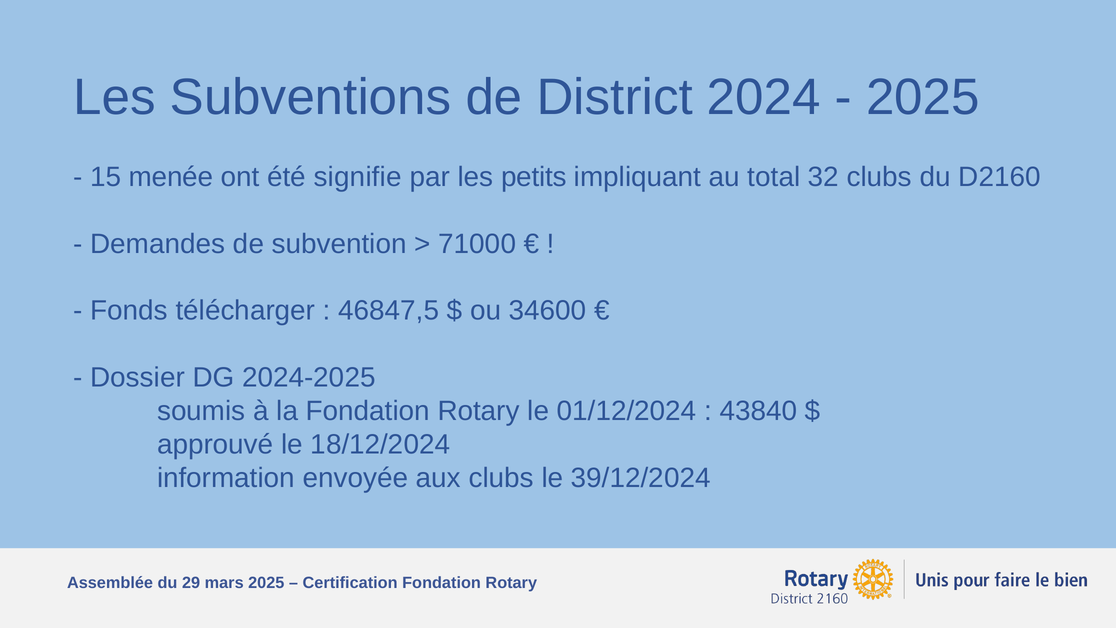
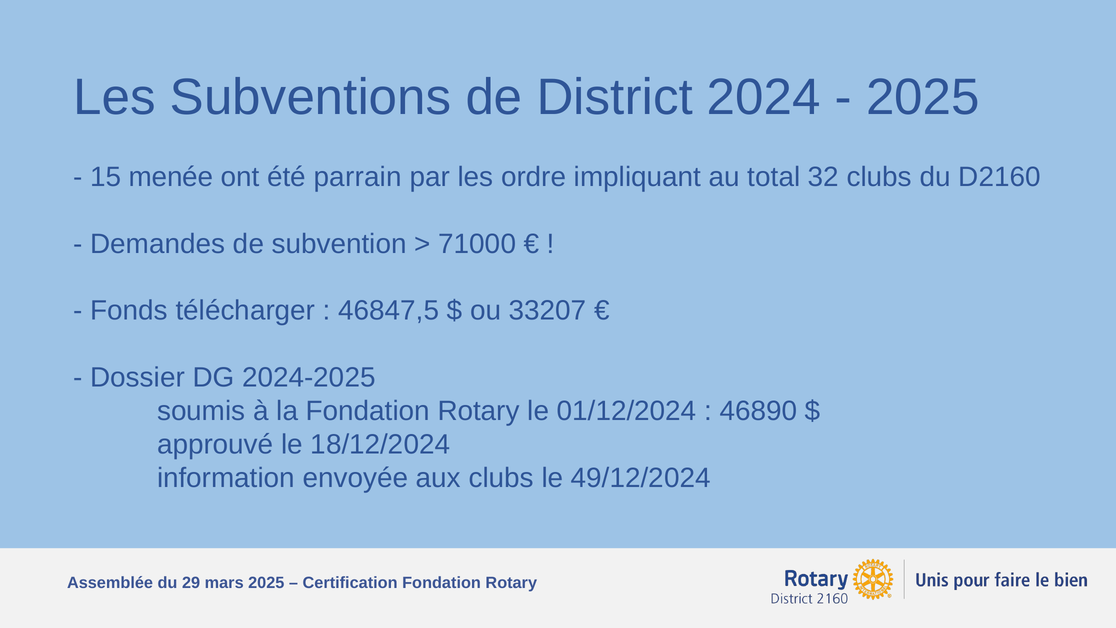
signifie: signifie -> parrain (358, 177)
petits: petits -> ordre (534, 177)
34600: 34600 -> 33207 (548, 311)
43840: 43840 -> 46890 (758, 411)
39/12/2024: 39/12/2024 -> 49/12/2024 (641, 478)
